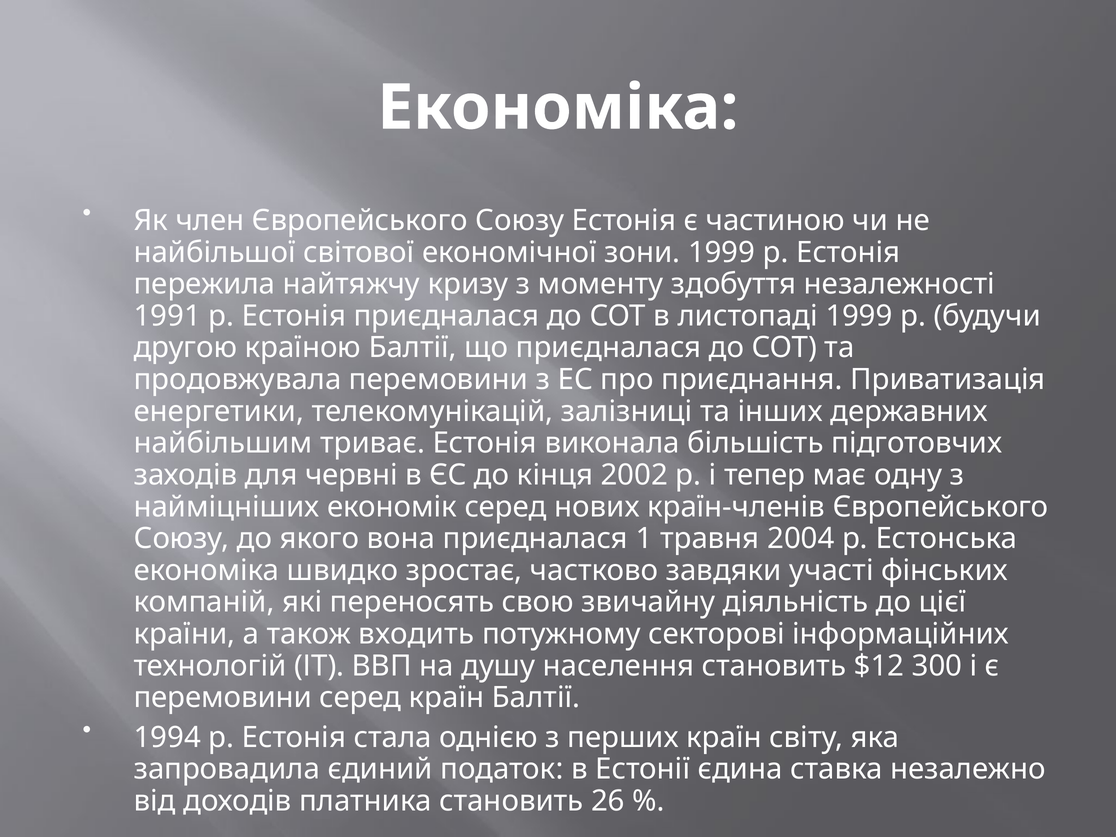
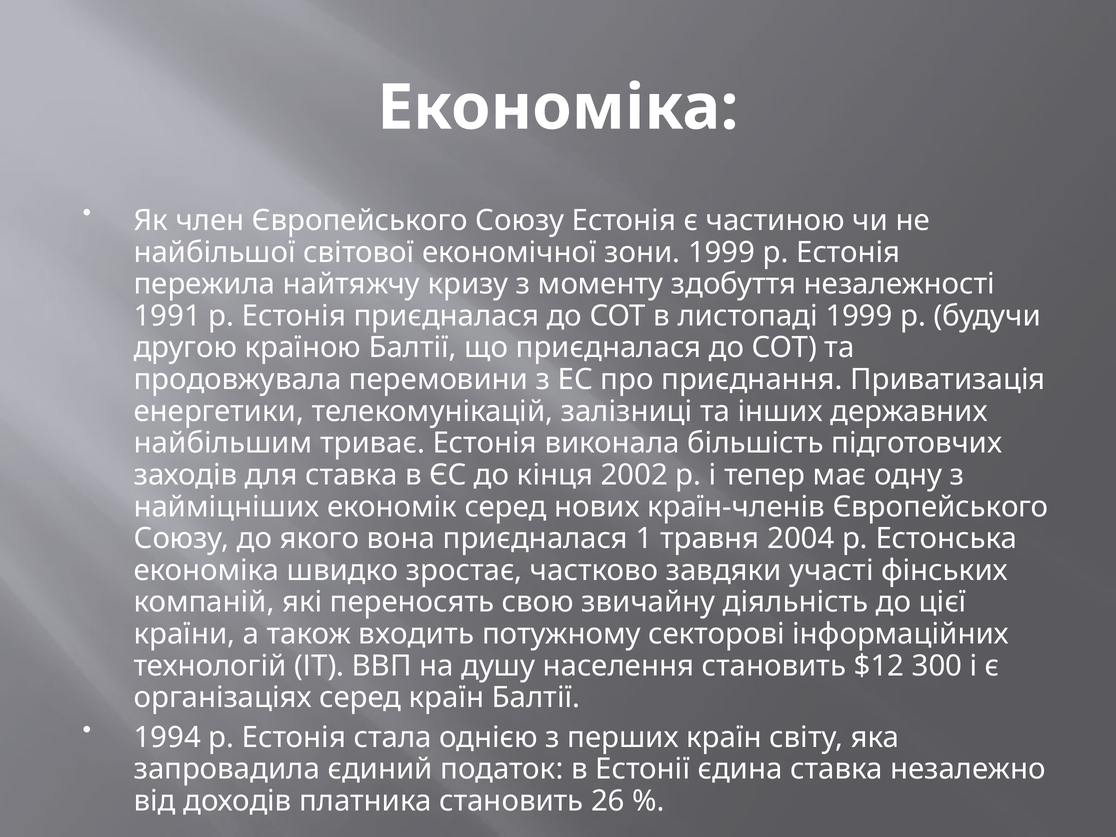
для червні: червні -> ставка (351, 475)
перемовини: перемовини -> організаціях (223, 698)
